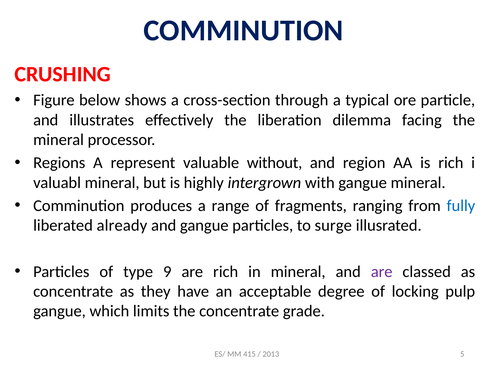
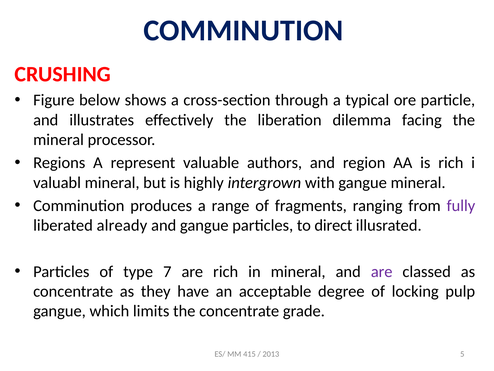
without: without -> authors (275, 163)
fully colour: blue -> purple (461, 205)
surge: surge -> direct (333, 225)
9: 9 -> 7 (167, 271)
